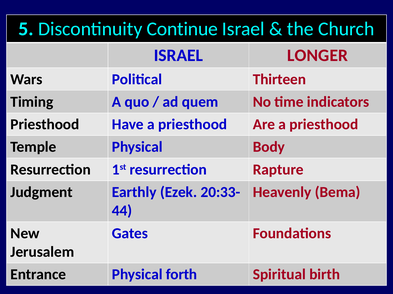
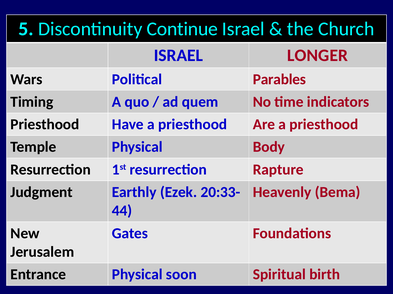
Thirteen: Thirteen -> Parables (279, 79)
forth: forth -> soon (181, 275)
